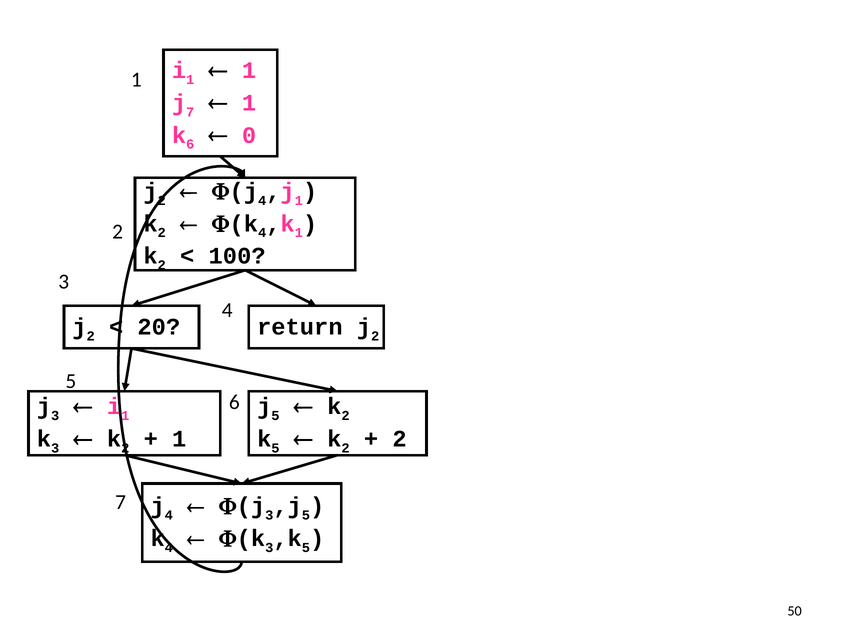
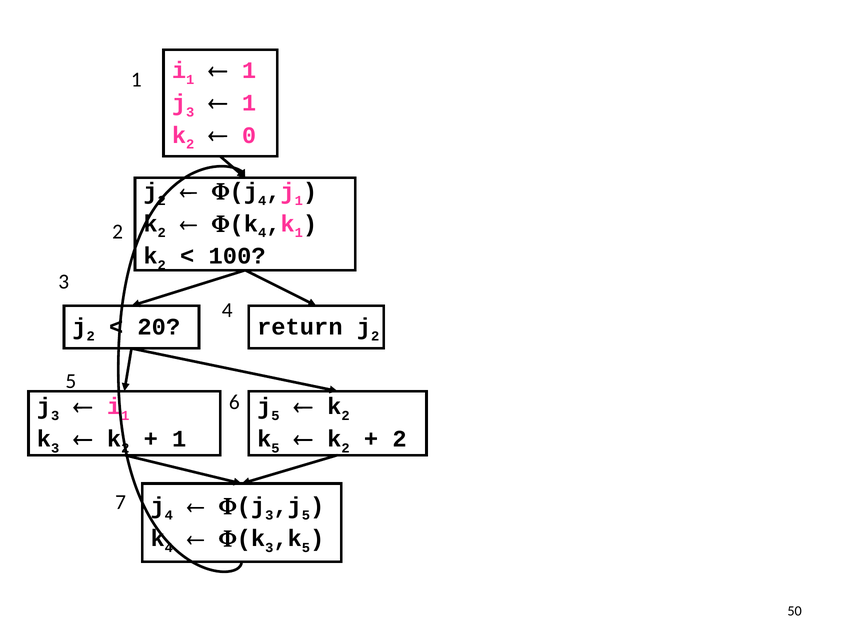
7: 7 -> 3 (190, 112)
6: 6 -> 2 (190, 144)
